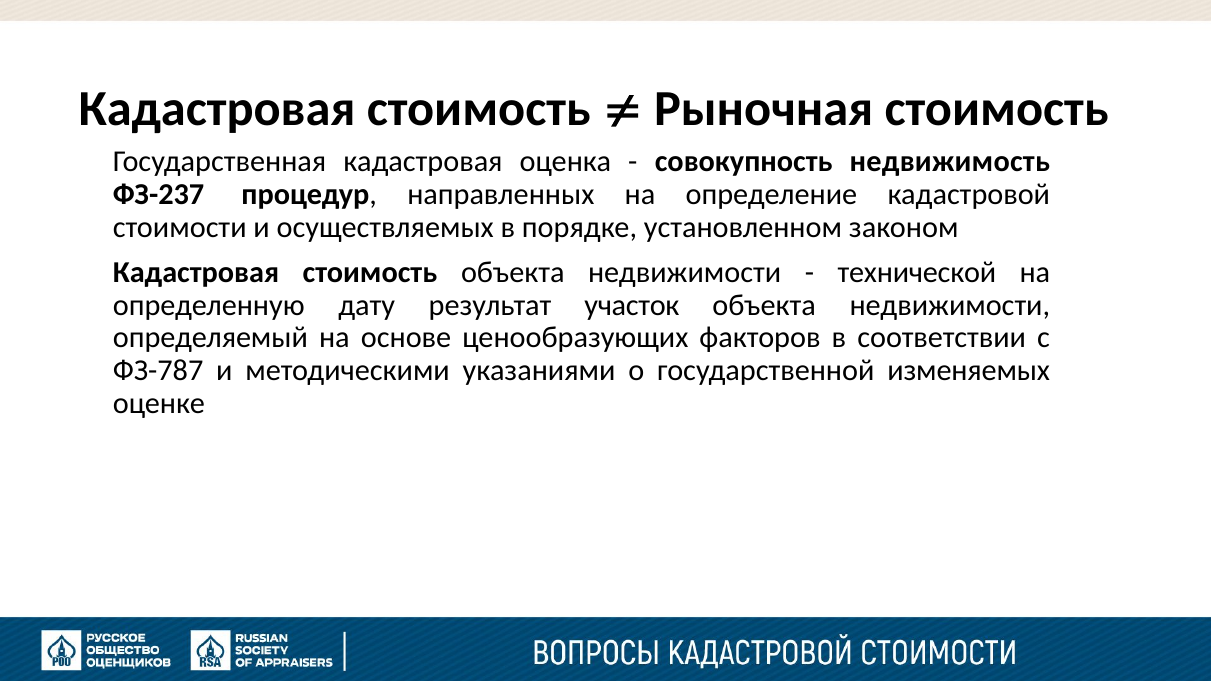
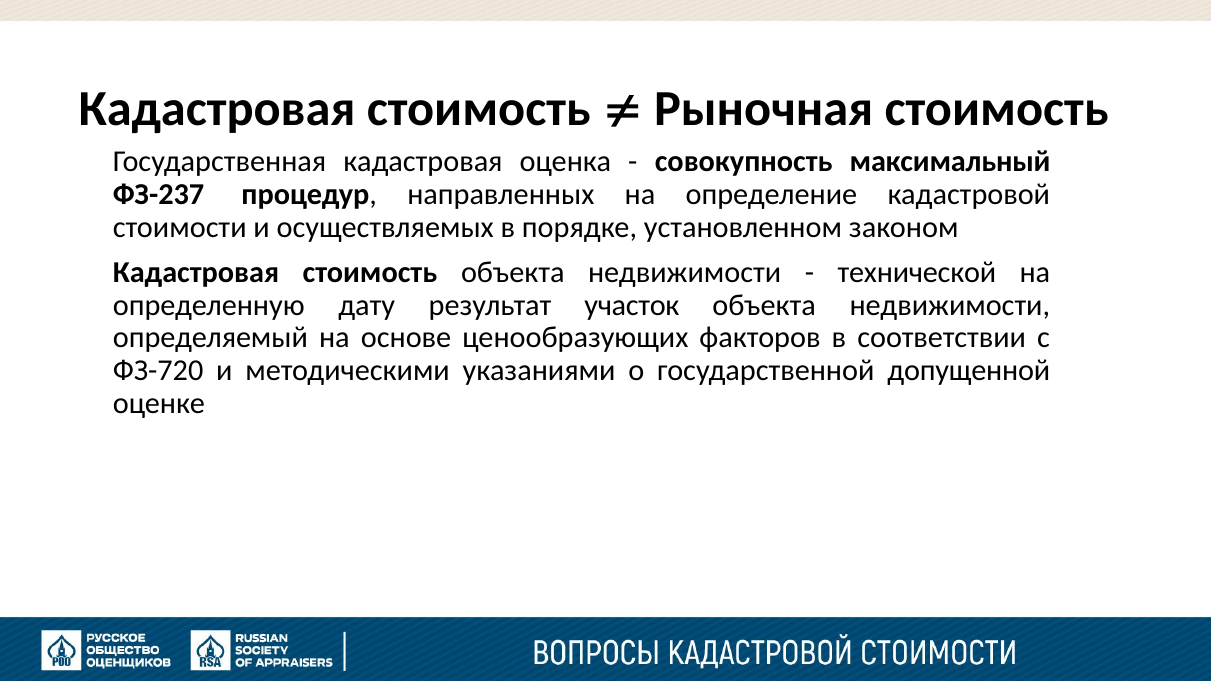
недвижимость: недвижимость -> максимальный (950, 162)
ФЗ-787: ФЗ-787 -> ФЗ-720 (158, 371)
изменяемых: изменяемых -> допущенной (969, 371)
